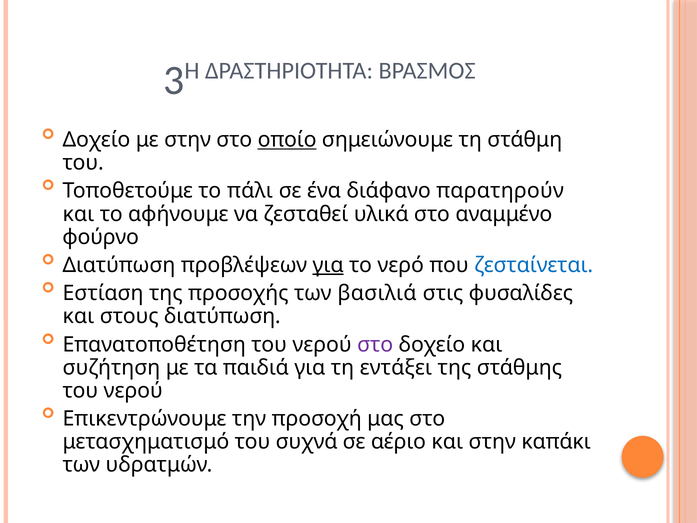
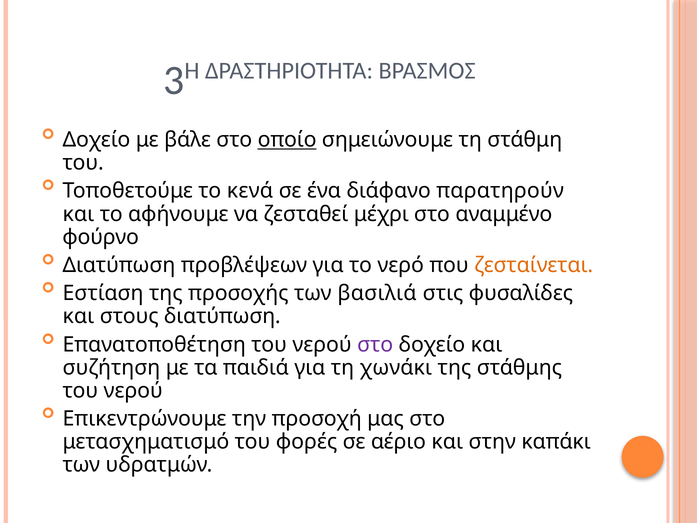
με στην: στην -> βάλε (188, 140)
πάλι: πάλι -> κενά (250, 191)
υλικά: υλικά -> μέχρι (381, 214)
για underline: present -> none (328, 265)
ζεσταίνεται colour: blue -> orange (534, 265)
εντάξει: εντάξει -> χωνάκι (396, 367)
συχνά: συχνά -> φορές (307, 442)
